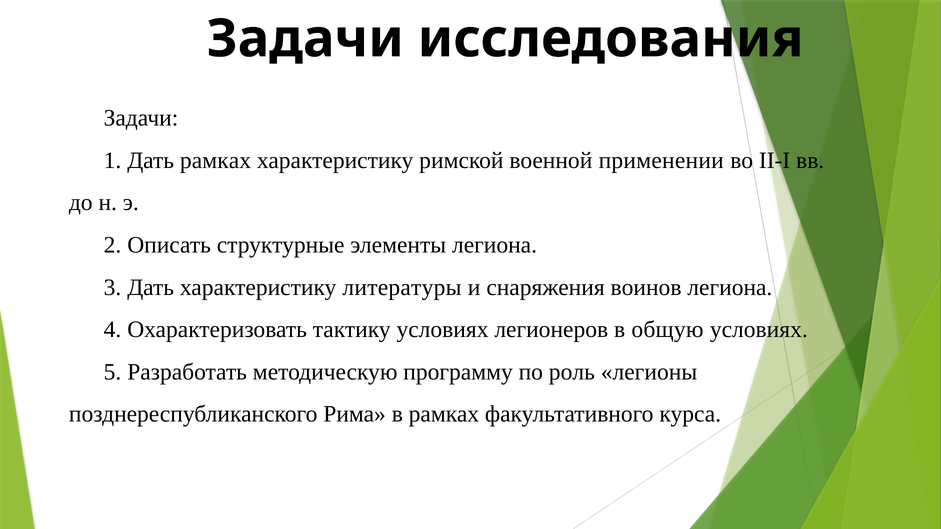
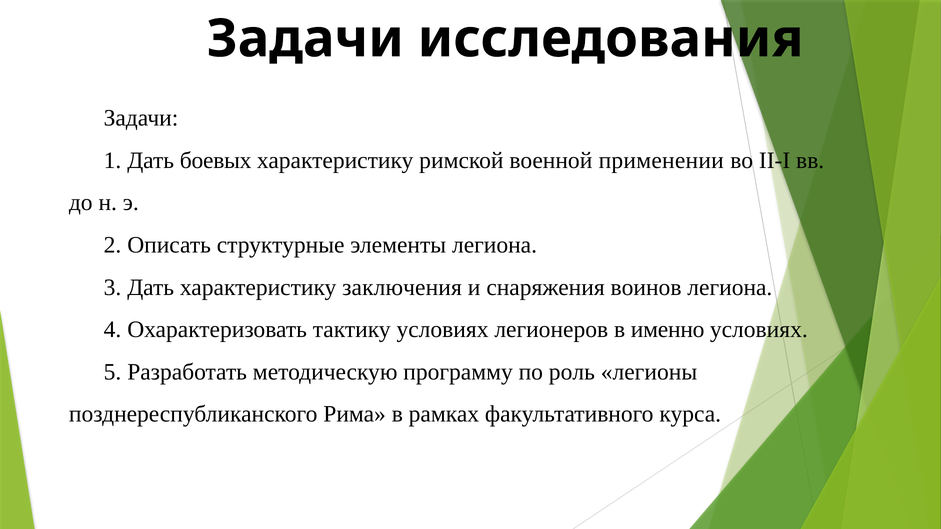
Дать рамках: рамках -> боевых (216, 160)
литературы: литературы -> заключения (402, 287)
общую: общую -> именно (668, 330)
